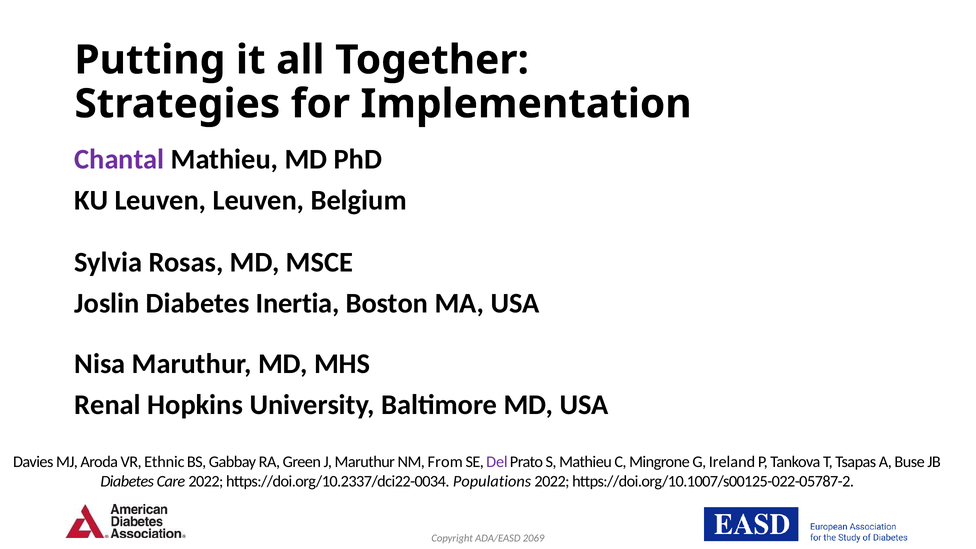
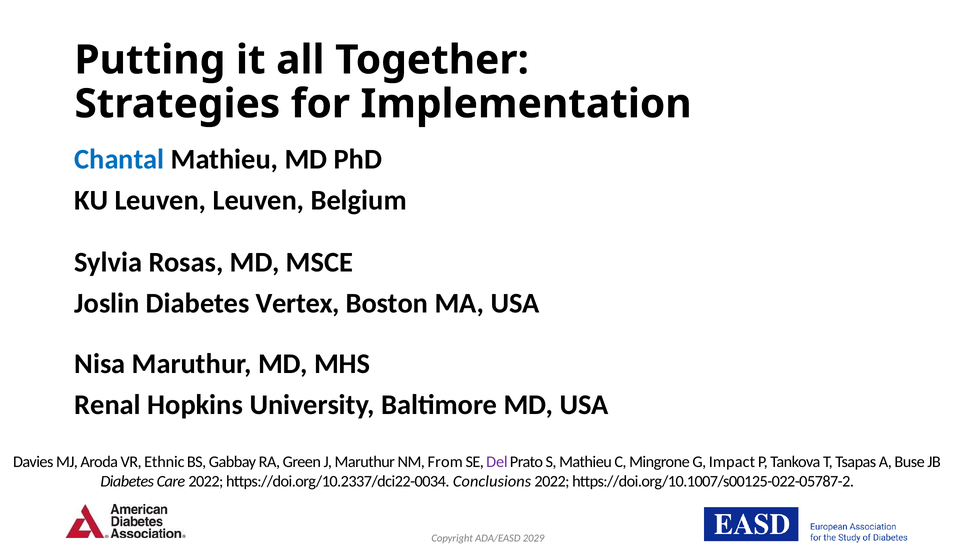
Chantal colour: purple -> blue (119, 159)
Inertia: Inertia -> Vertex (298, 303)
Ireland: Ireland -> Impact (732, 462)
Populations: Populations -> Conclusions (492, 481)
2069: 2069 -> 2029 (534, 538)
